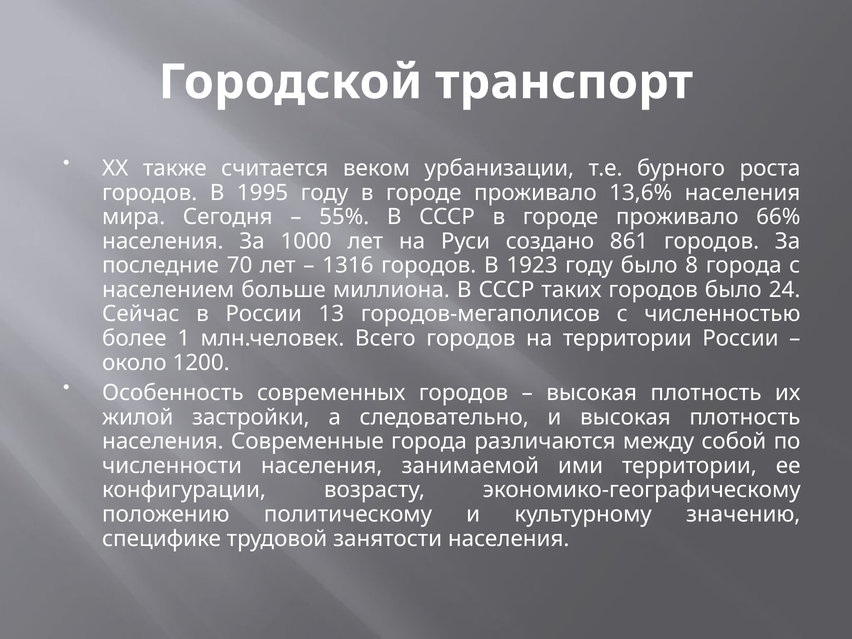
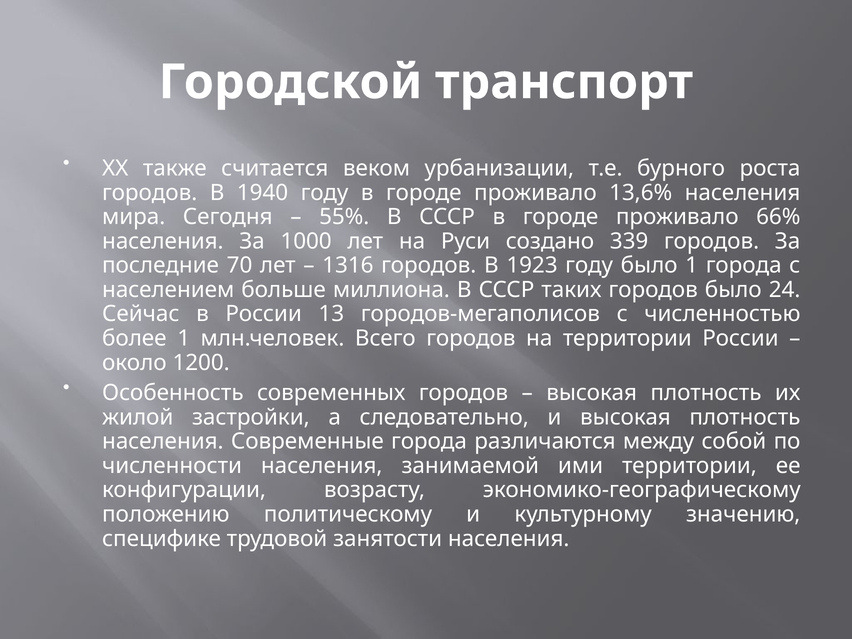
1995: 1995 -> 1940 (263, 193)
861: 861 -> 339 (629, 241)
было 8: 8 -> 1 (692, 265)
